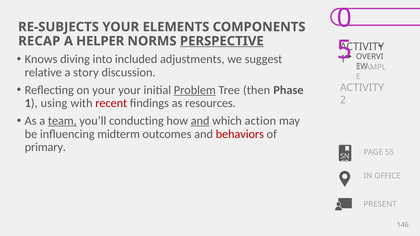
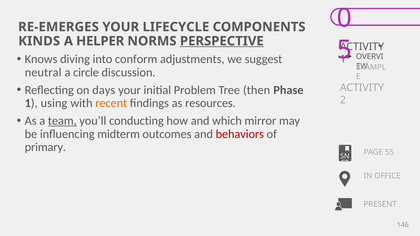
RE-SUBJECTS: RE-SUBJECTS -> RE-EMERGES (58, 27)
ELEMENTS: ELEMENTS -> LIFECYCLE (176, 27)
RECAP: RECAP -> KINDS (39, 41)
included: included -> conform (136, 59)
relative: relative -> neutral (43, 72)
story: story -> circle (86, 72)
on your: your -> days (104, 90)
Problem underline: present -> none (195, 90)
recent colour: red -> orange (111, 103)
and underline: present -> none (200, 121)
action: action -> mirror (260, 121)
